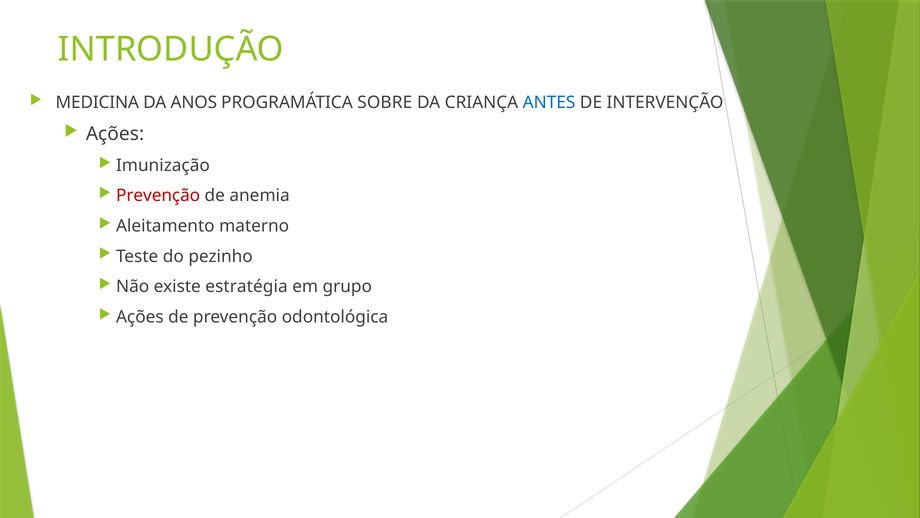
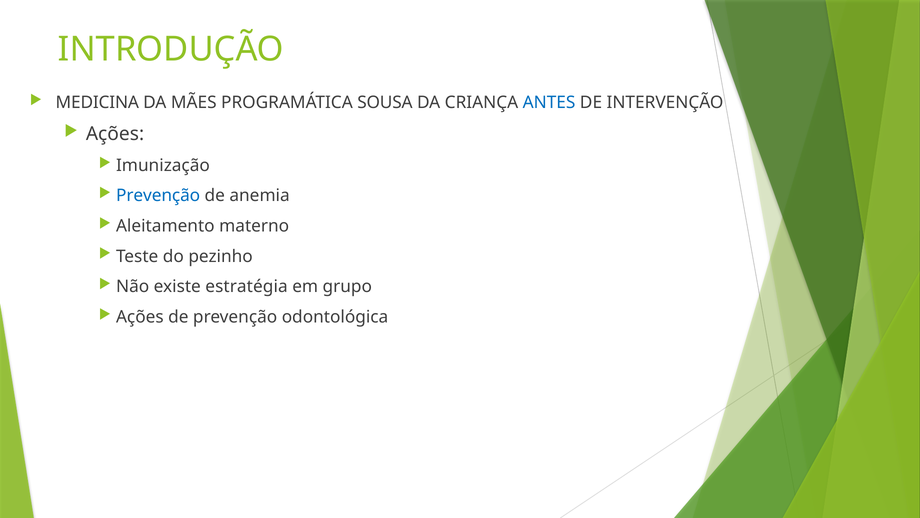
ANOS: ANOS -> MÃES (194, 102)
SOBRE: SOBRE -> SOUSA (385, 102)
Prevenção colour: red -> blue (158, 196)
